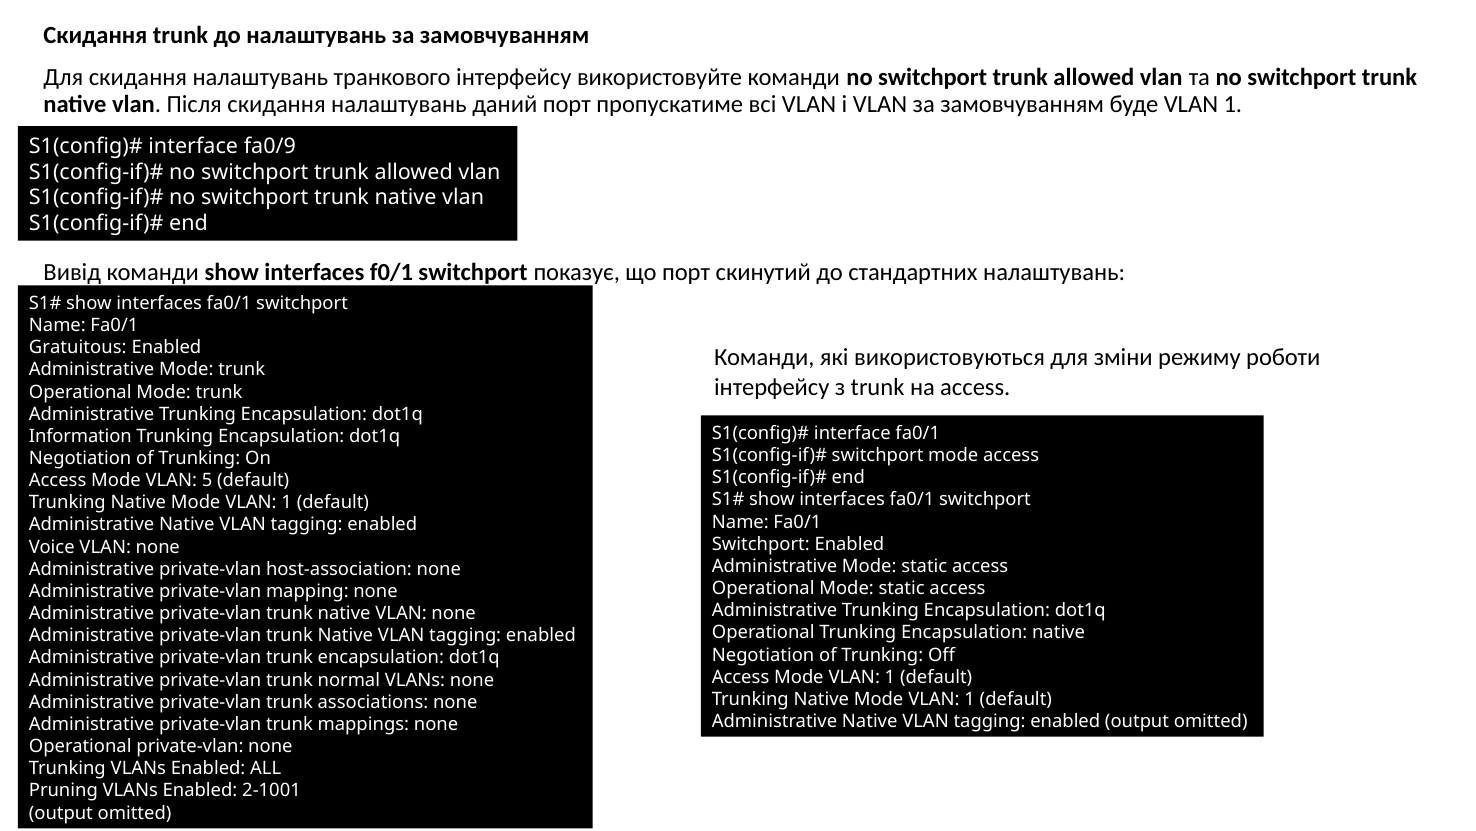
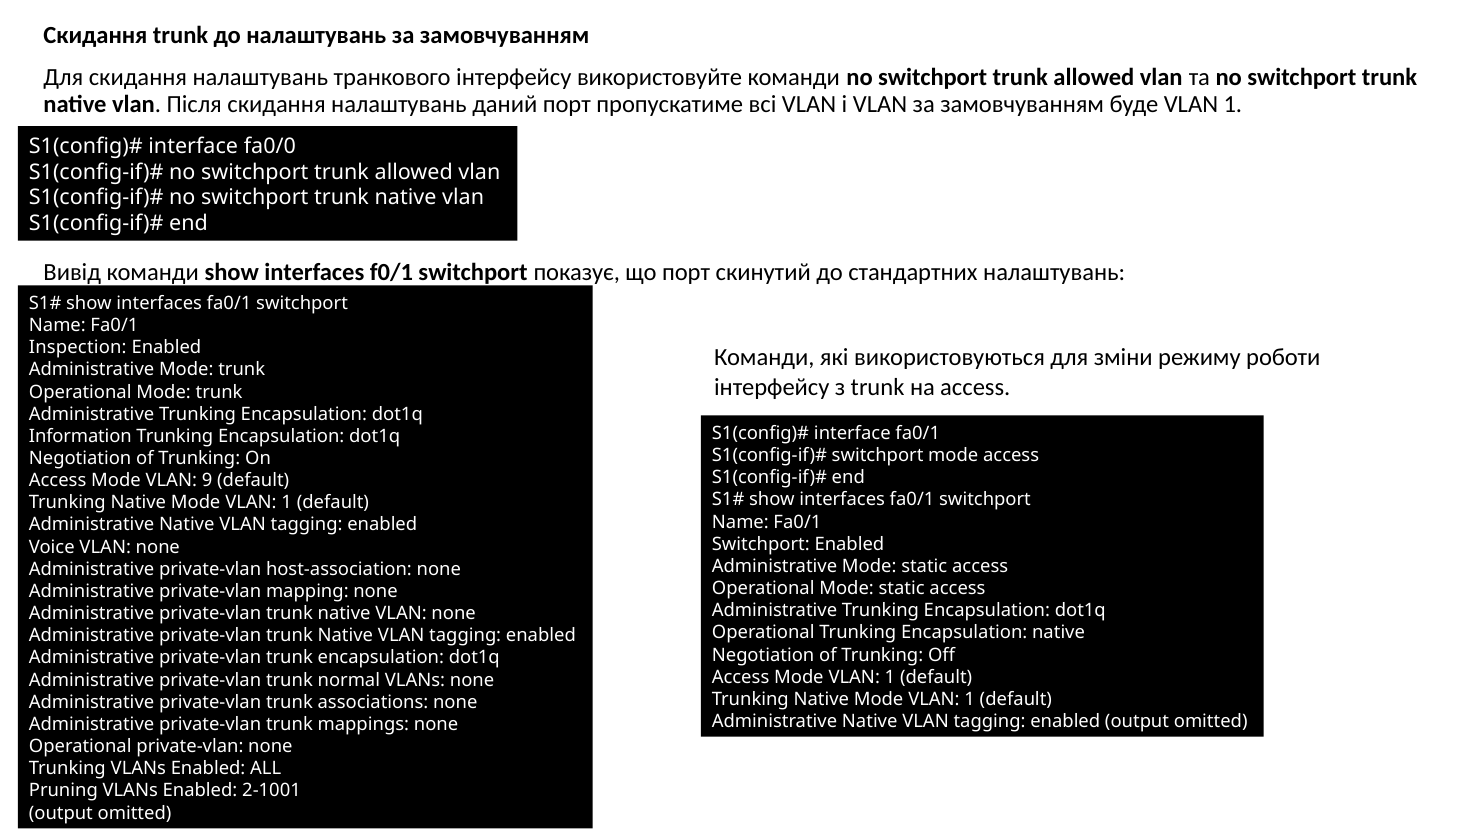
fa0/9: fa0/9 -> fa0/0 (270, 146)
Gratuitous: Gratuitous -> Inspection (78, 347)
5: 5 -> 9 (207, 480)
